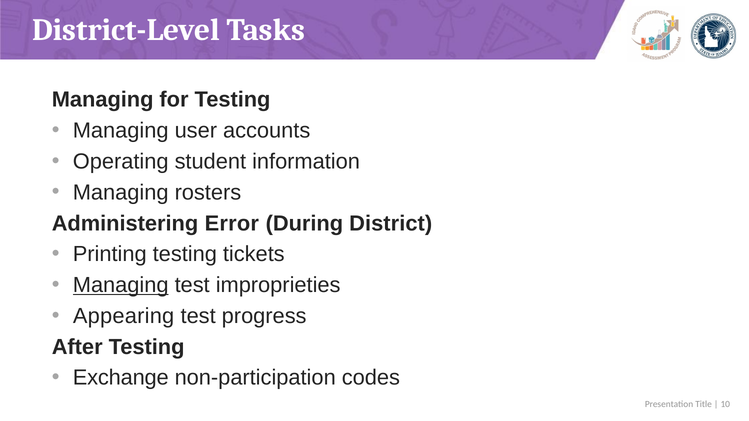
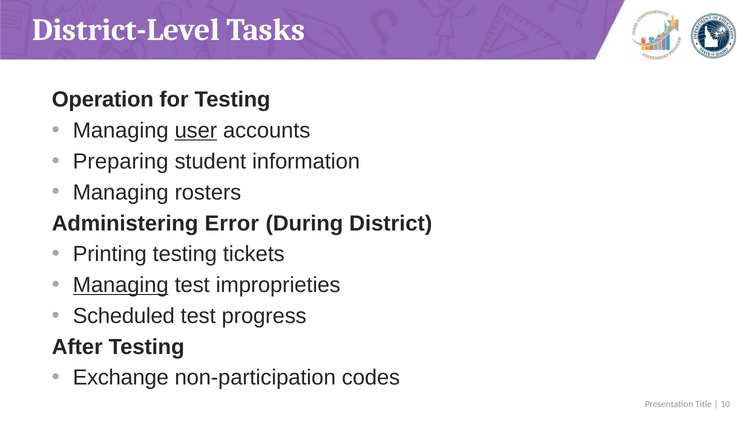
Managing: Managing -> Operation (103, 100)
user underline: none -> present (196, 131)
Operating: Operating -> Preparing (121, 162)
Appearing: Appearing -> Scheduled (124, 316)
